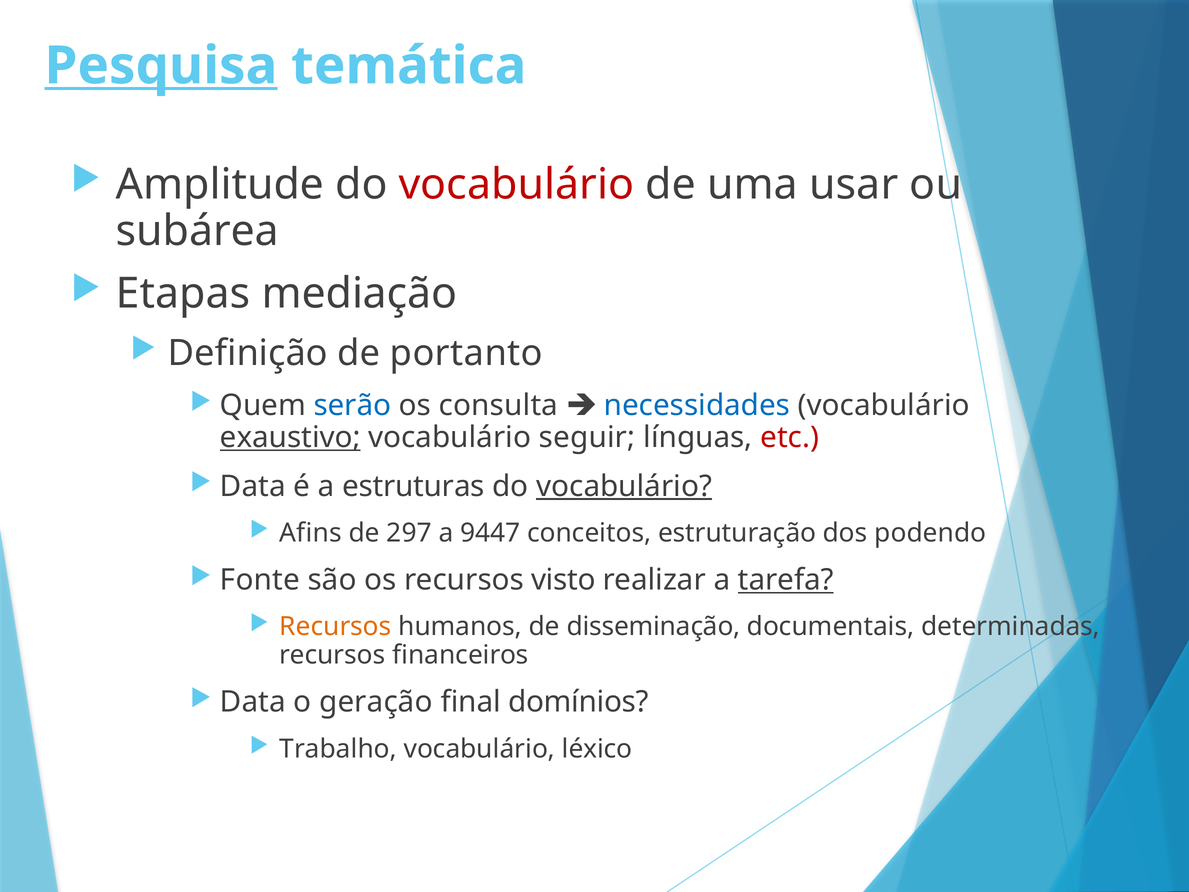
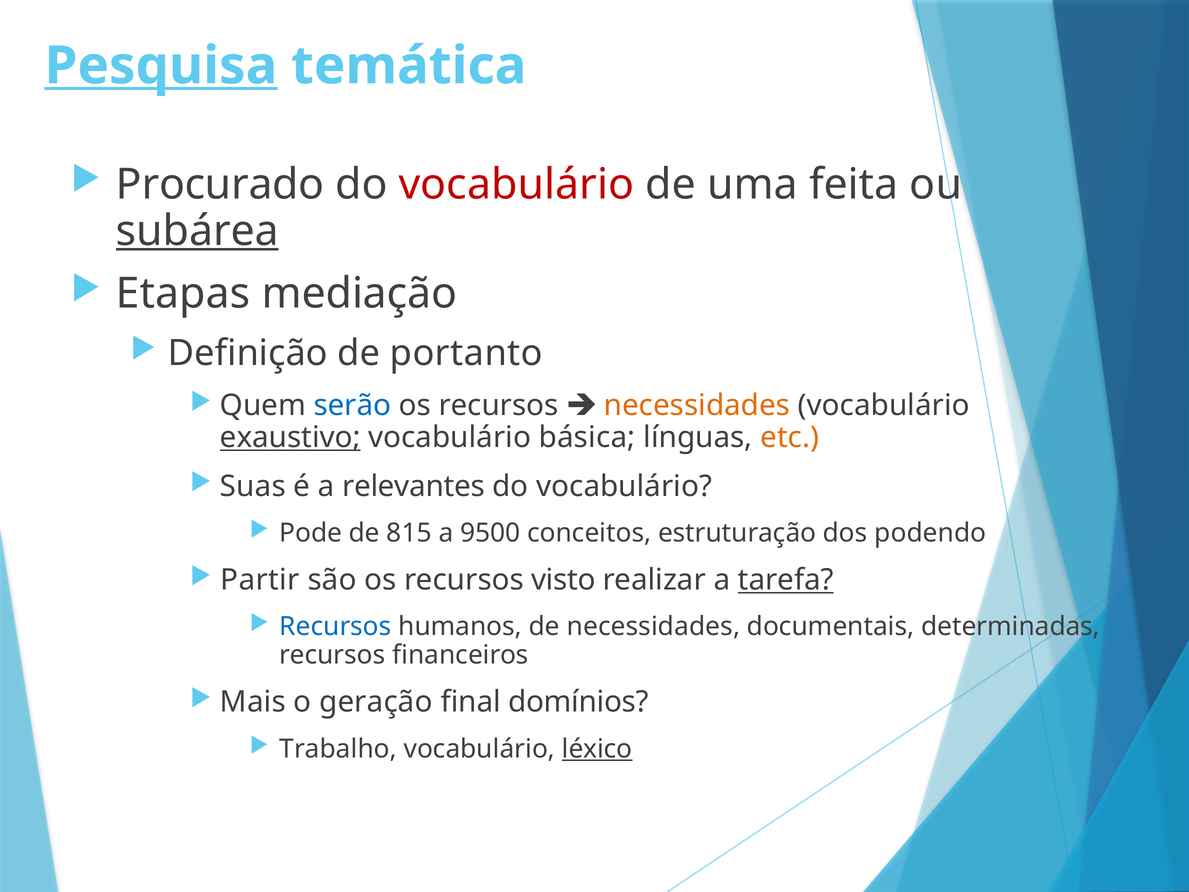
Amplitude: Amplitude -> Procurado (220, 184)
usar: usar -> feita (854, 184)
subárea underline: none -> present (197, 231)
consulta: consulta -> recursos (499, 405)
necessidades colour: blue -> orange (697, 405)
seguir: seguir -> básica (587, 437)
etc colour: red -> orange (790, 437)
Data: Data -> Suas (253, 486)
estruturas: estruturas -> relevantes (414, 486)
vocabulário underline: present -> none (624, 486)
Afins: Afins -> Pode (311, 533)
297: 297 -> 815 (409, 533)
9447: 9447 -> 9500 (490, 533)
Fonte: Fonte -> Partir (260, 580)
Recursos colour: orange -> blue (335, 627)
de disseminação: disseminação -> necessidades (653, 627)
Data: Data -> Mais (253, 702)
léxico underline: none -> present (597, 749)
